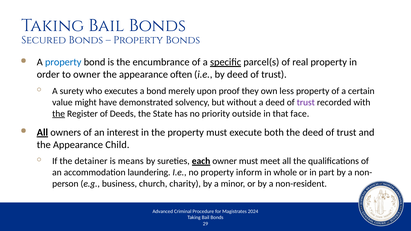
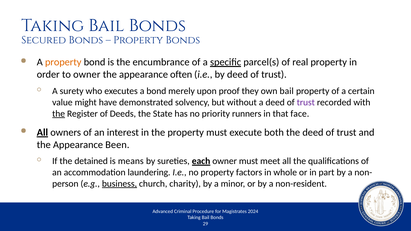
property colour: blue -> orange (63, 62)
own less: less -> bail (287, 91)
outside: outside -> runners (247, 114)
Child: Child -> Been (117, 145)
detainer: detainer -> detained (91, 161)
inform: inform -> factors (249, 172)
business underline: none -> present (119, 184)
